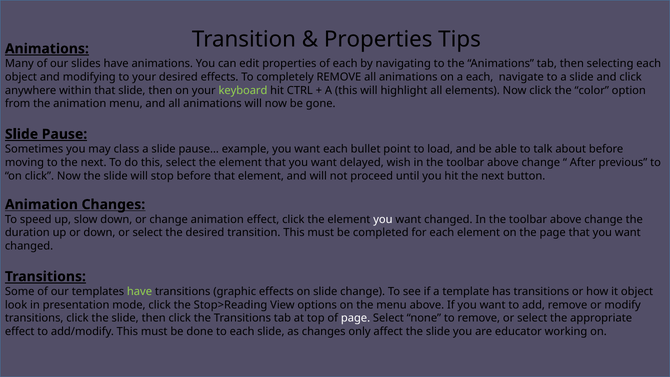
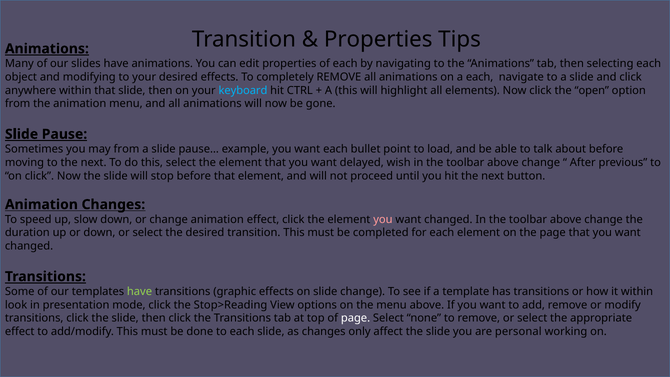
keyboard colour: light green -> light blue (243, 90)
color: color -> open (592, 90)
may class: class -> from (126, 149)
you colour: white -> pink (383, 219)
it object: object -> within (637, 291)
educator: educator -> personal (518, 332)
